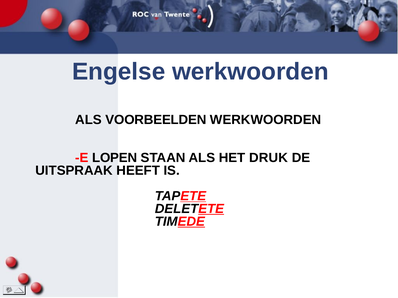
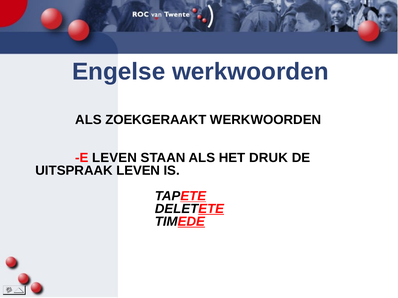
VOORBEELDEN: VOORBEELDEN -> ZOEKGERAAKT (156, 120)
E LOPEN: LOPEN -> LEVEN (115, 158)
UITSPRAAK HEEFT: HEEFT -> LEVEN (138, 171)
